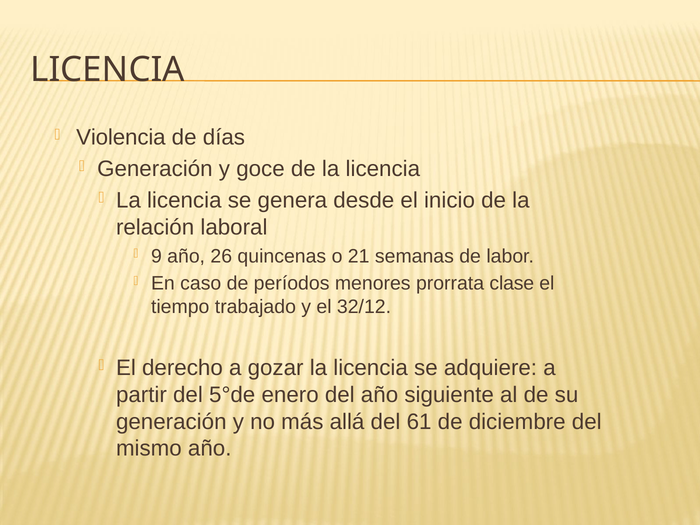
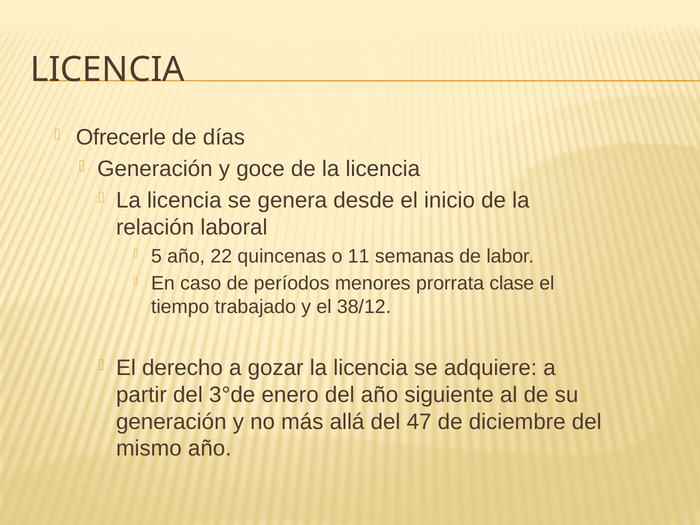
Violencia: Violencia -> Ofrecerle (121, 138)
9: 9 -> 5 (156, 256)
26: 26 -> 22 (221, 256)
21: 21 -> 11 (359, 256)
32/12: 32/12 -> 38/12 (364, 307)
5°de: 5°de -> 3°de (232, 395)
61: 61 -> 47 (419, 422)
